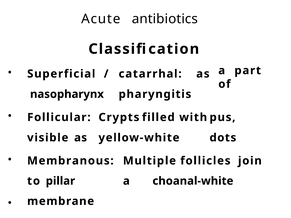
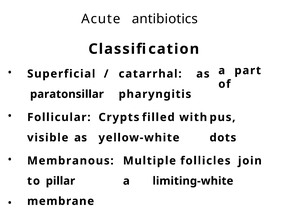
nasopharynx: nasopharynx -> paratonsillar (67, 94)
choanal-white: choanal-white -> limiting-white (193, 181)
